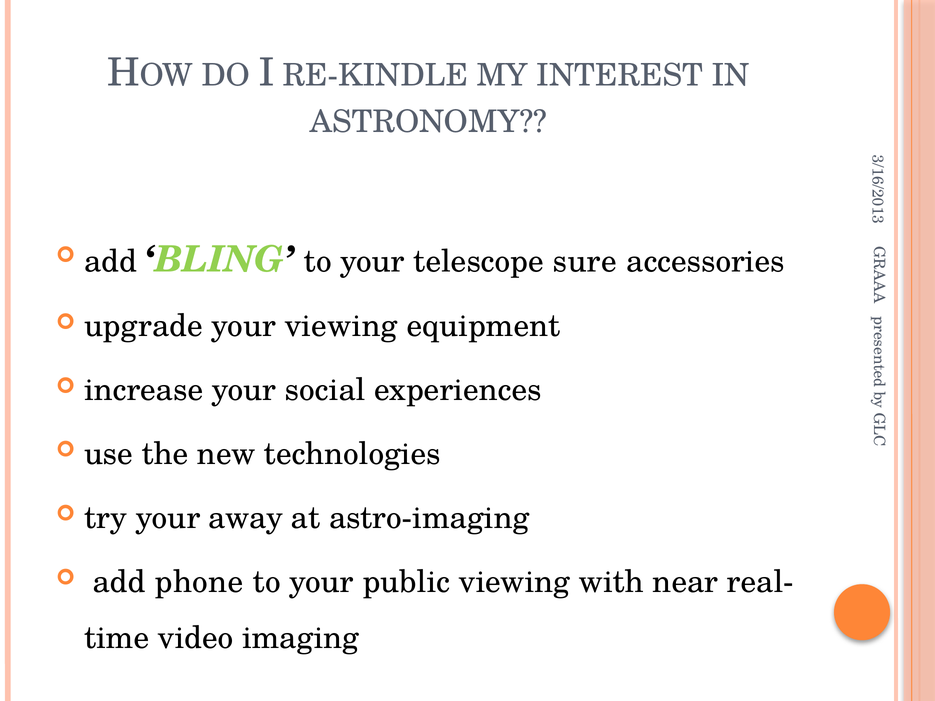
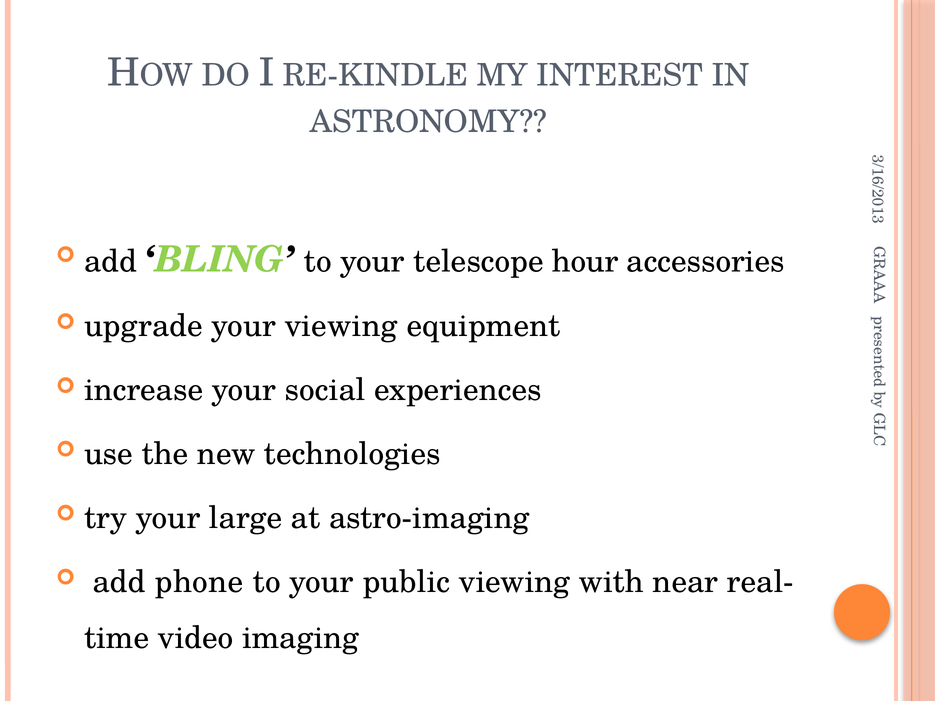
sure: sure -> hour (585, 261)
away: away -> large (246, 518)
